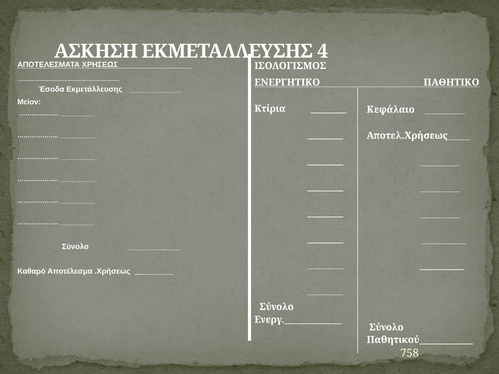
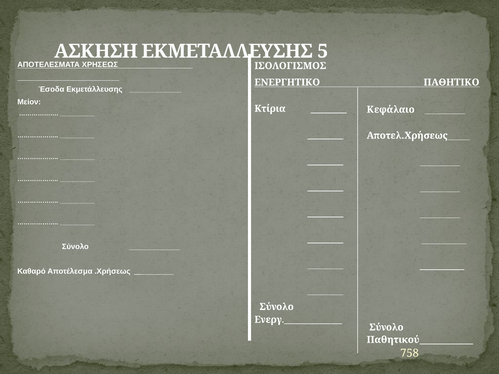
4: 4 -> 5 (323, 51)
